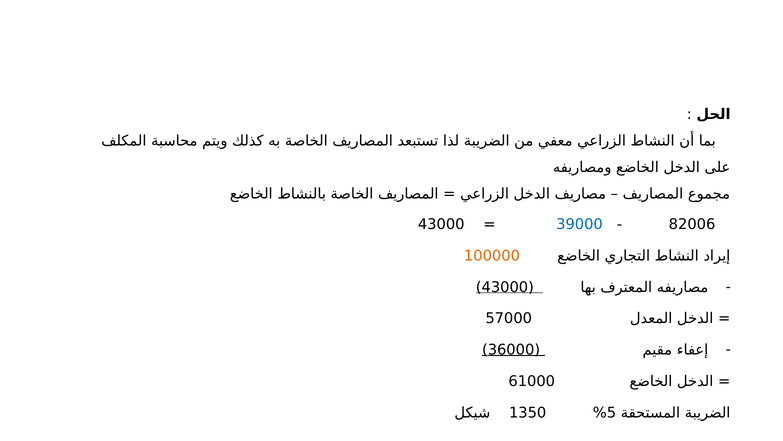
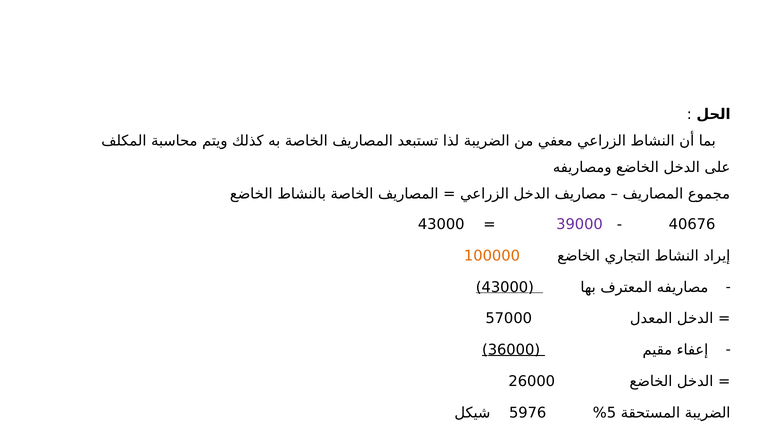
39000 colour: blue -> purple (580, 224)
82006: 82006 -> 40676 (692, 224)
61000: 61000 -> 26000 (532, 381)
1350: 1350 -> 5976 (528, 412)
